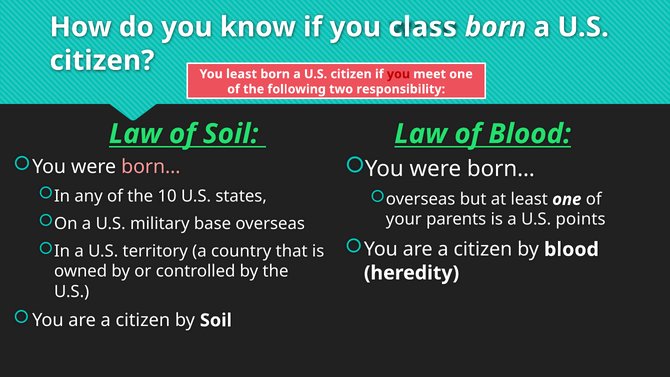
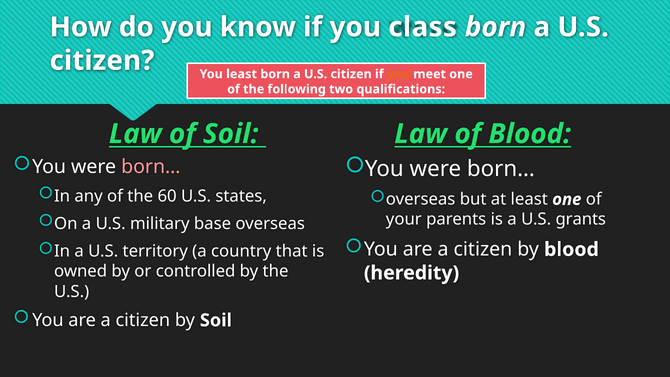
you colour: red -> orange (398, 74)
responsibility: responsibility -> qualifications (401, 89)
10: 10 -> 60 (167, 196)
points: points -> grants (581, 219)
